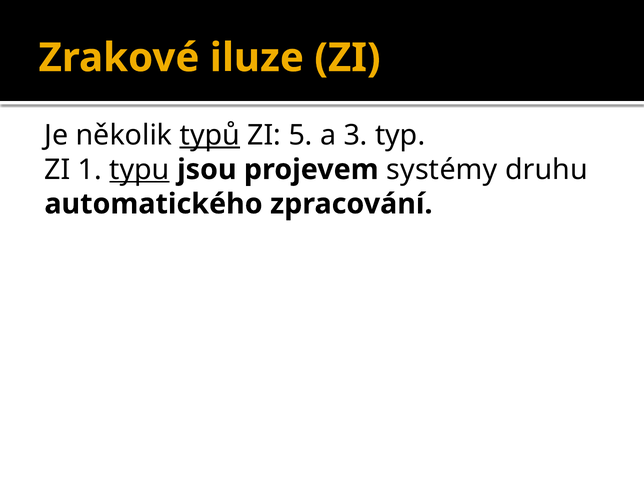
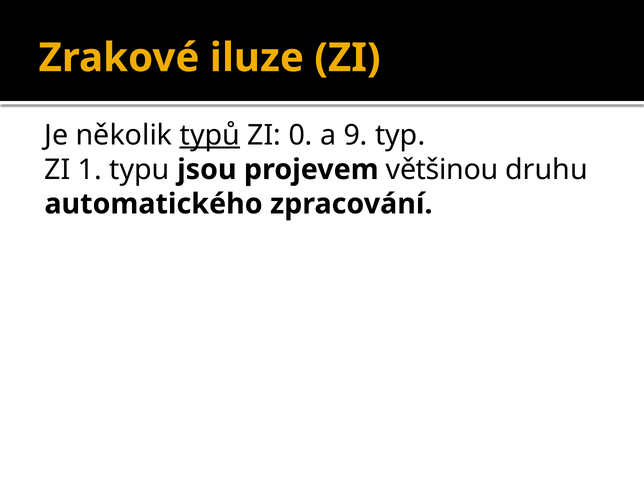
5: 5 -> 0 (301, 135)
3: 3 -> 9 (356, 135)
typu underline: present -> none (140, 170)
systémy: systémy -> většinou (442, 170)
